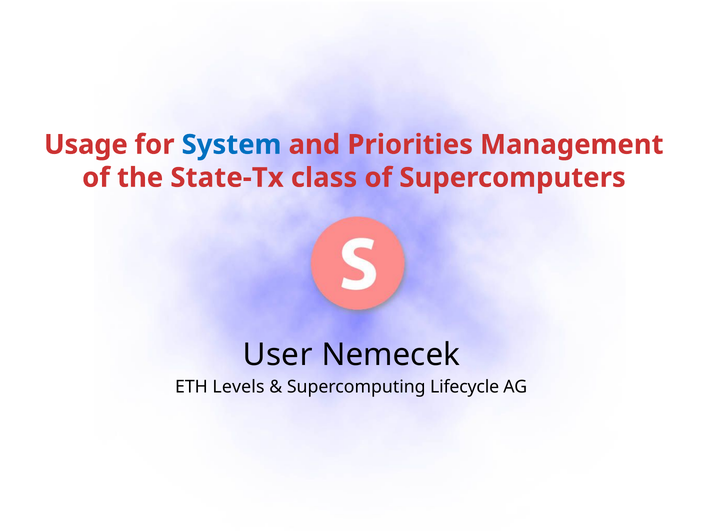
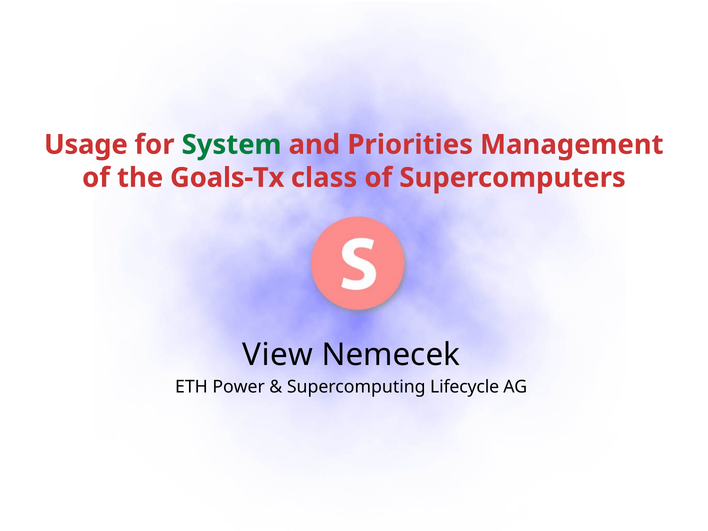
System colour: blue -> green (232, 145)
State-Tx: State-Tx -> Goals-Tx (227, 178)
User: User -> View (278, 355)
Levels: Levels -> Power (239, 387)
